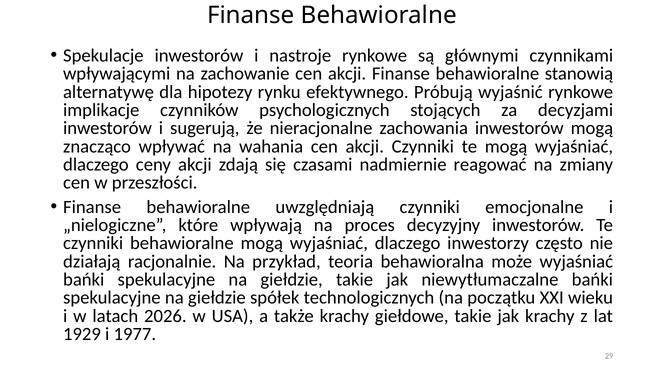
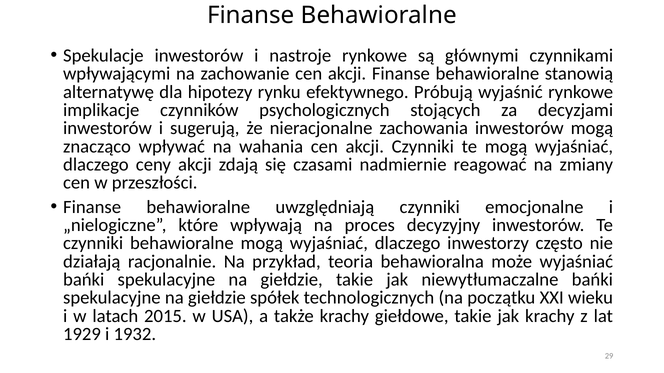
2026: 2026 -> 2015 (165, 316)
1977: 1977 -> 1932 (135, 335)
